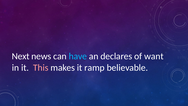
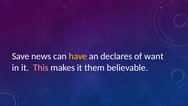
Next: Next -> Save (21, 56)
have colour: light blue -> yellow (78, 56)
ramp: ramp -> them (94, 67)
